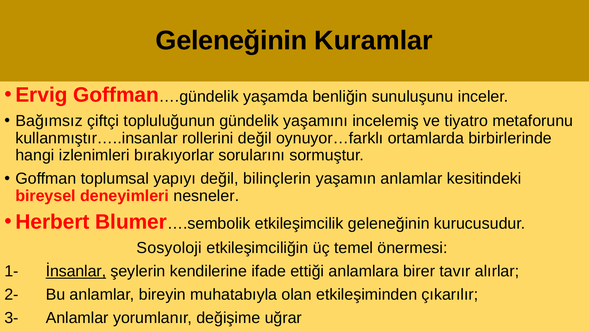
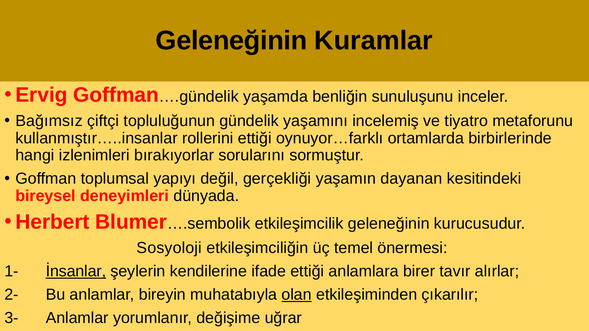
rollerini değil: değil -> ettiği (255, 138)
bilinçlerin: bilinçlerin -> gerçekliği (277, 179)
yaşamın anlamlar: anlamlar -> dayanan (411, 179)
nesneler: nesneler -> dünyada (206, 196)
olan underline: none -> present (297, 295)
